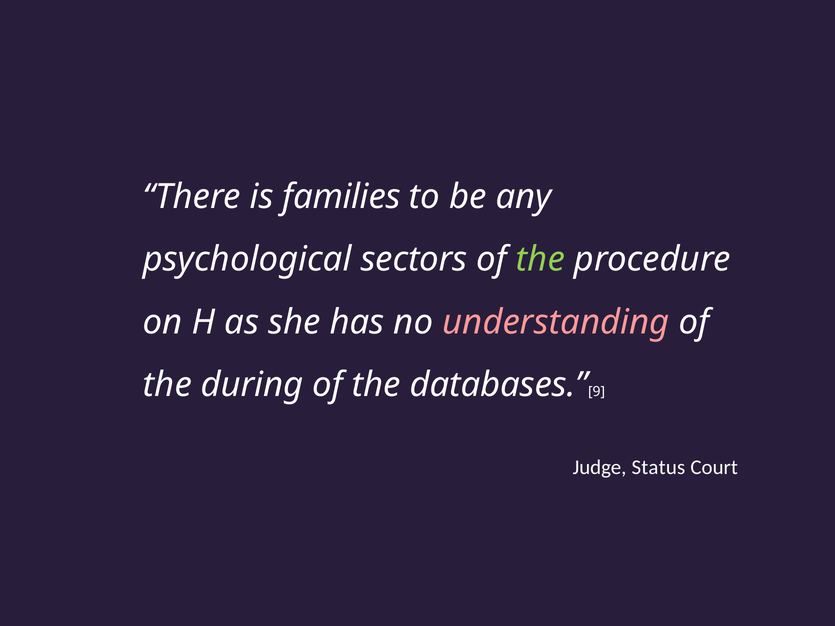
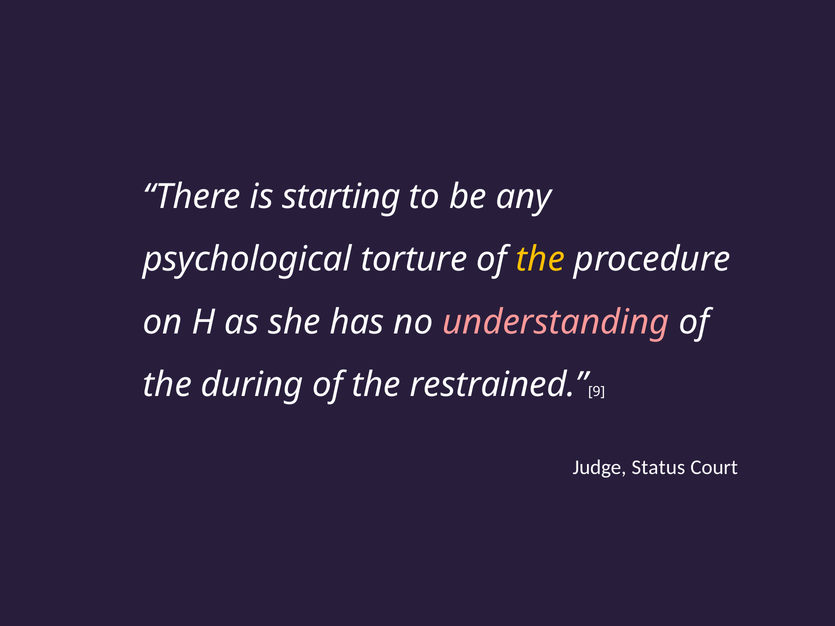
families: families -> starting (341, 197)
sectors: sectors -> torture (414, 260)
the colour: light green -> yellow (540, 260)
databases: databases -> restrained (499, 385)
